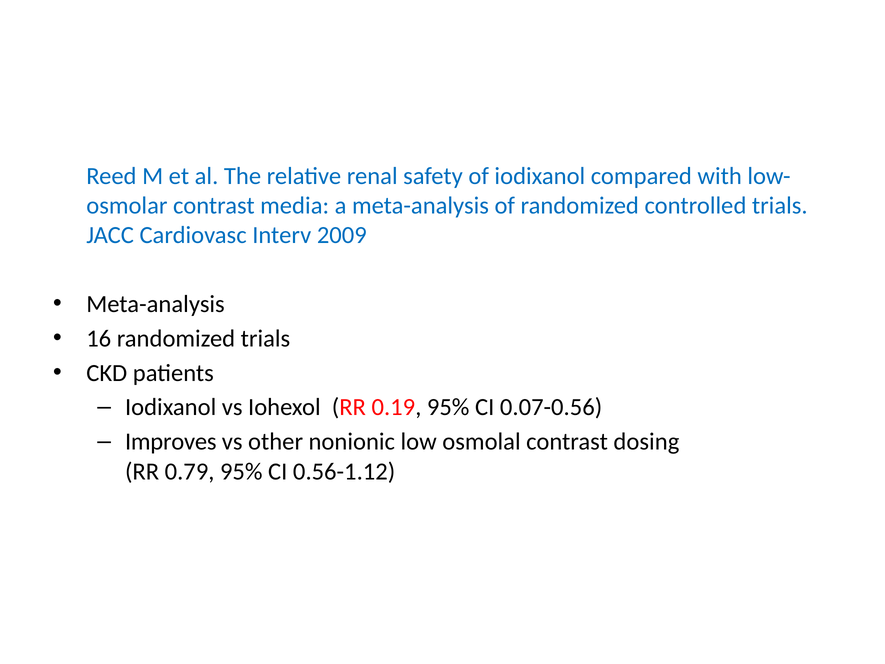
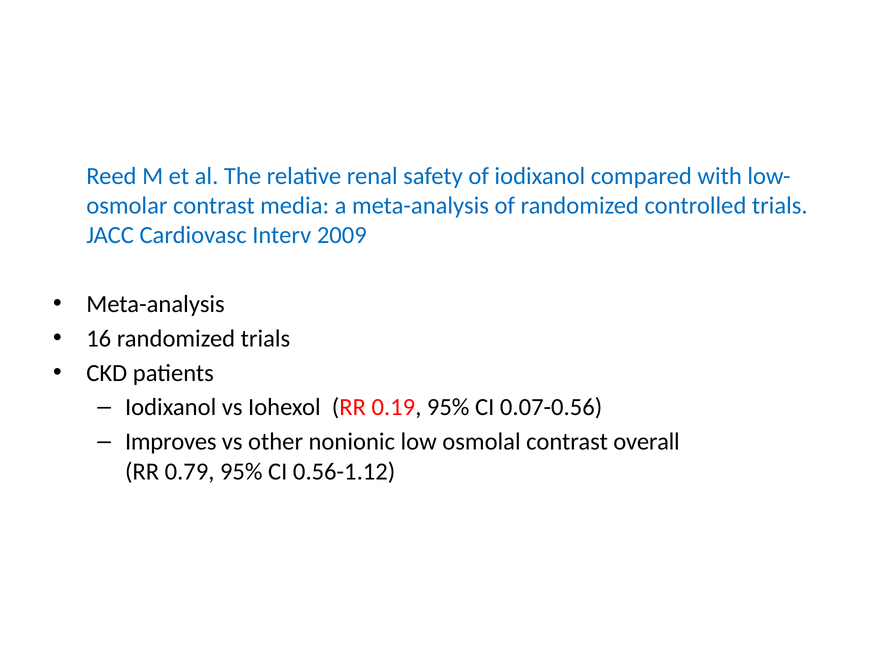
dosing: dosing -> overall (647, 442)
